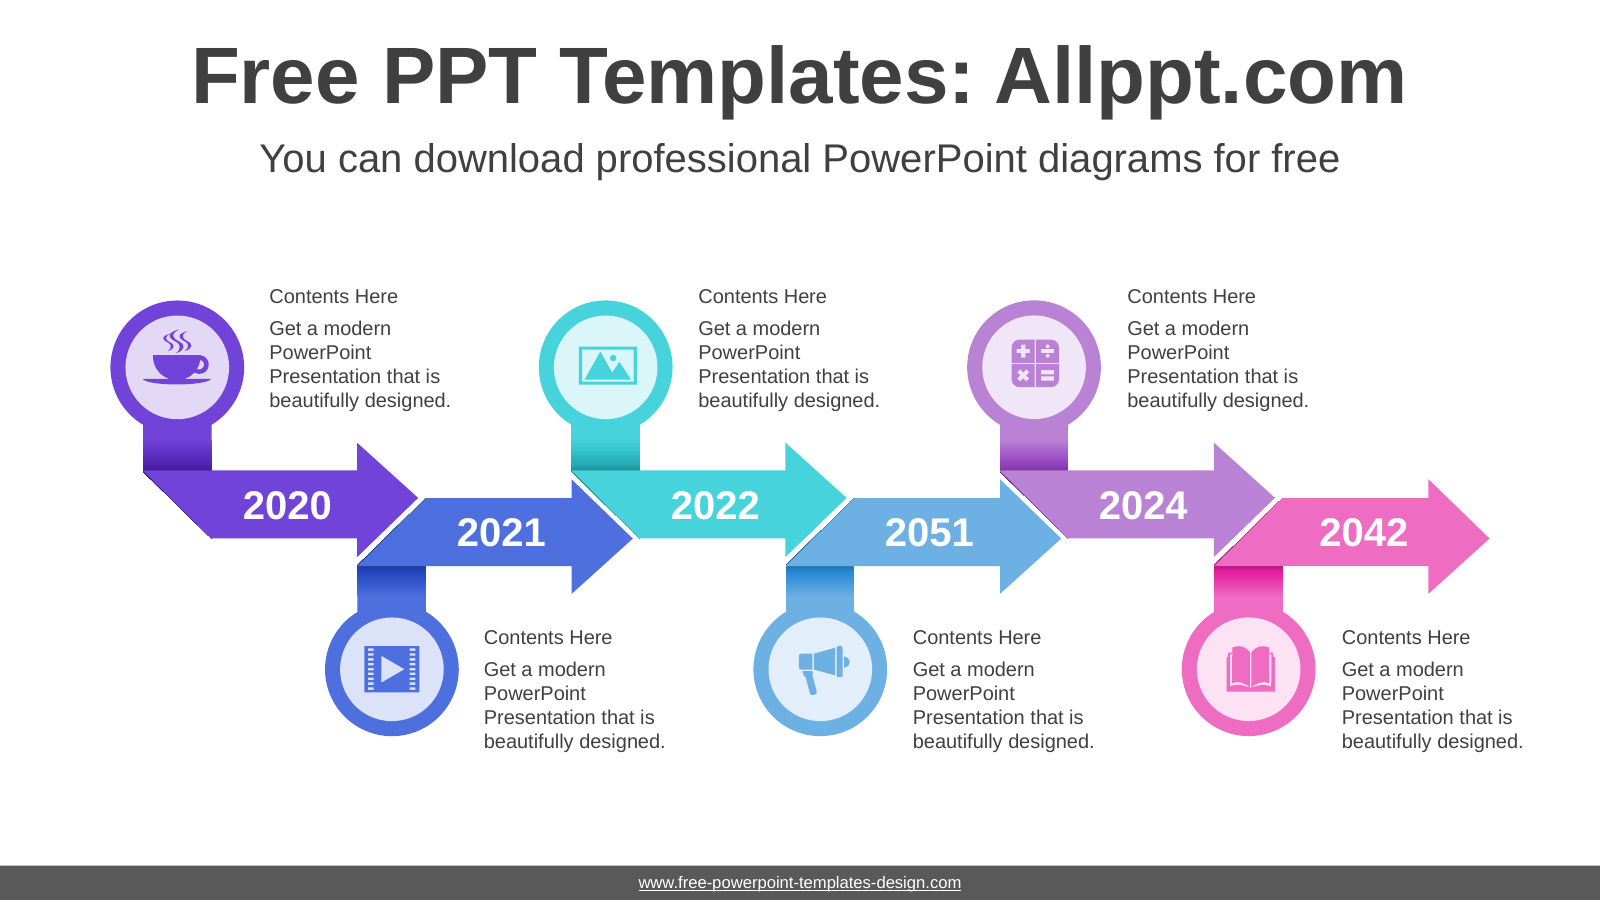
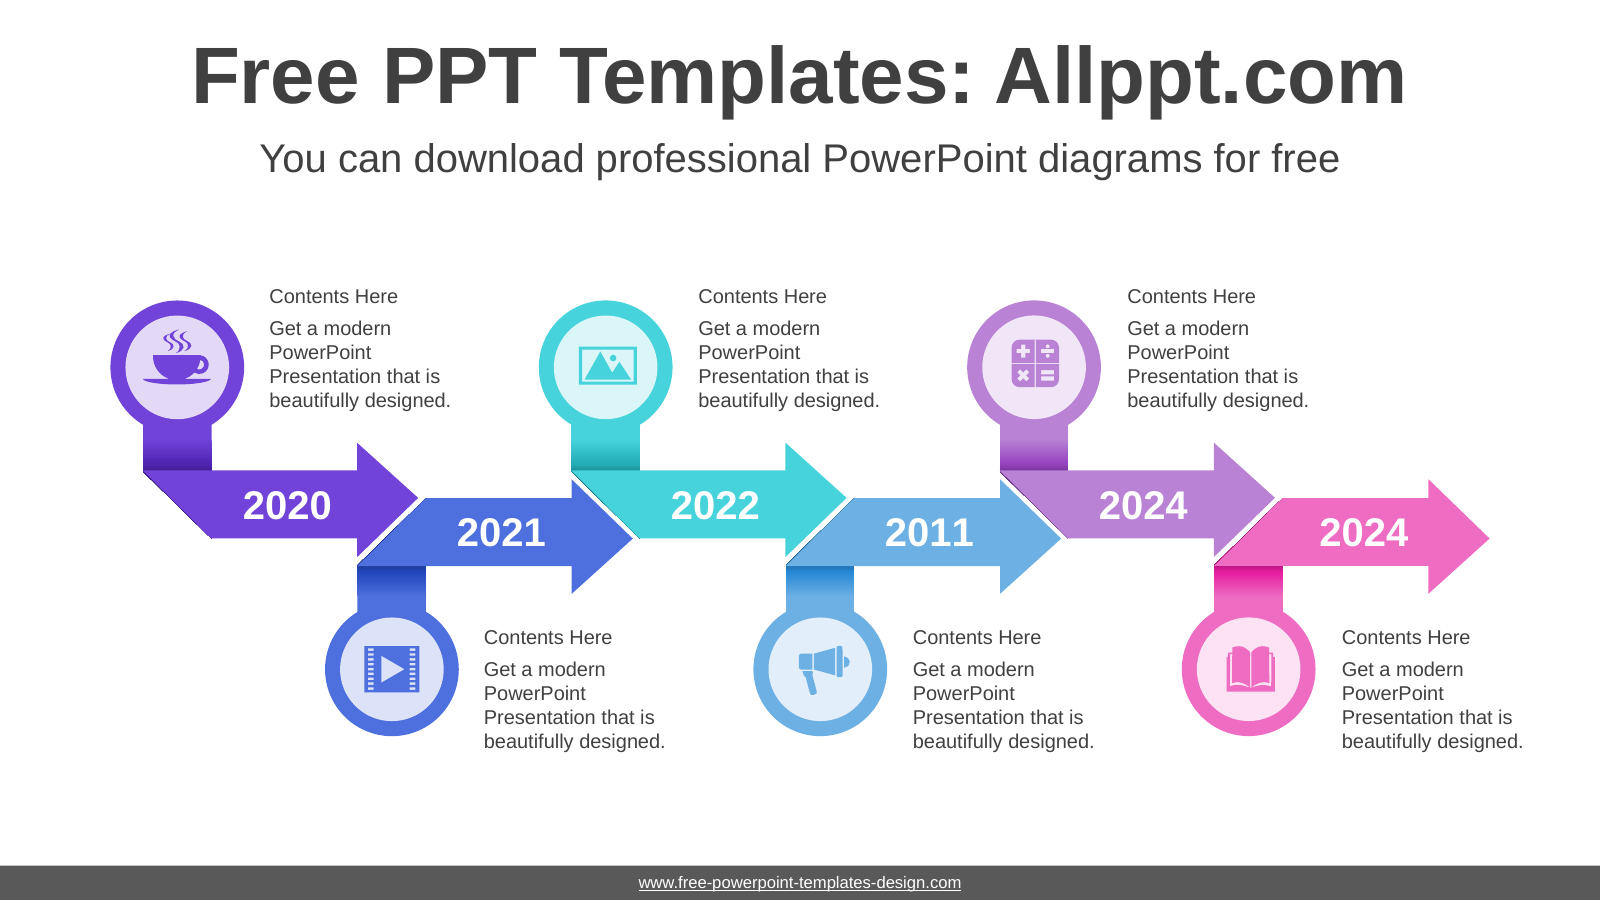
2051: 2051 -> 2011 (929, 534)
2042: 2042 -> 2024 (1364, 534)
